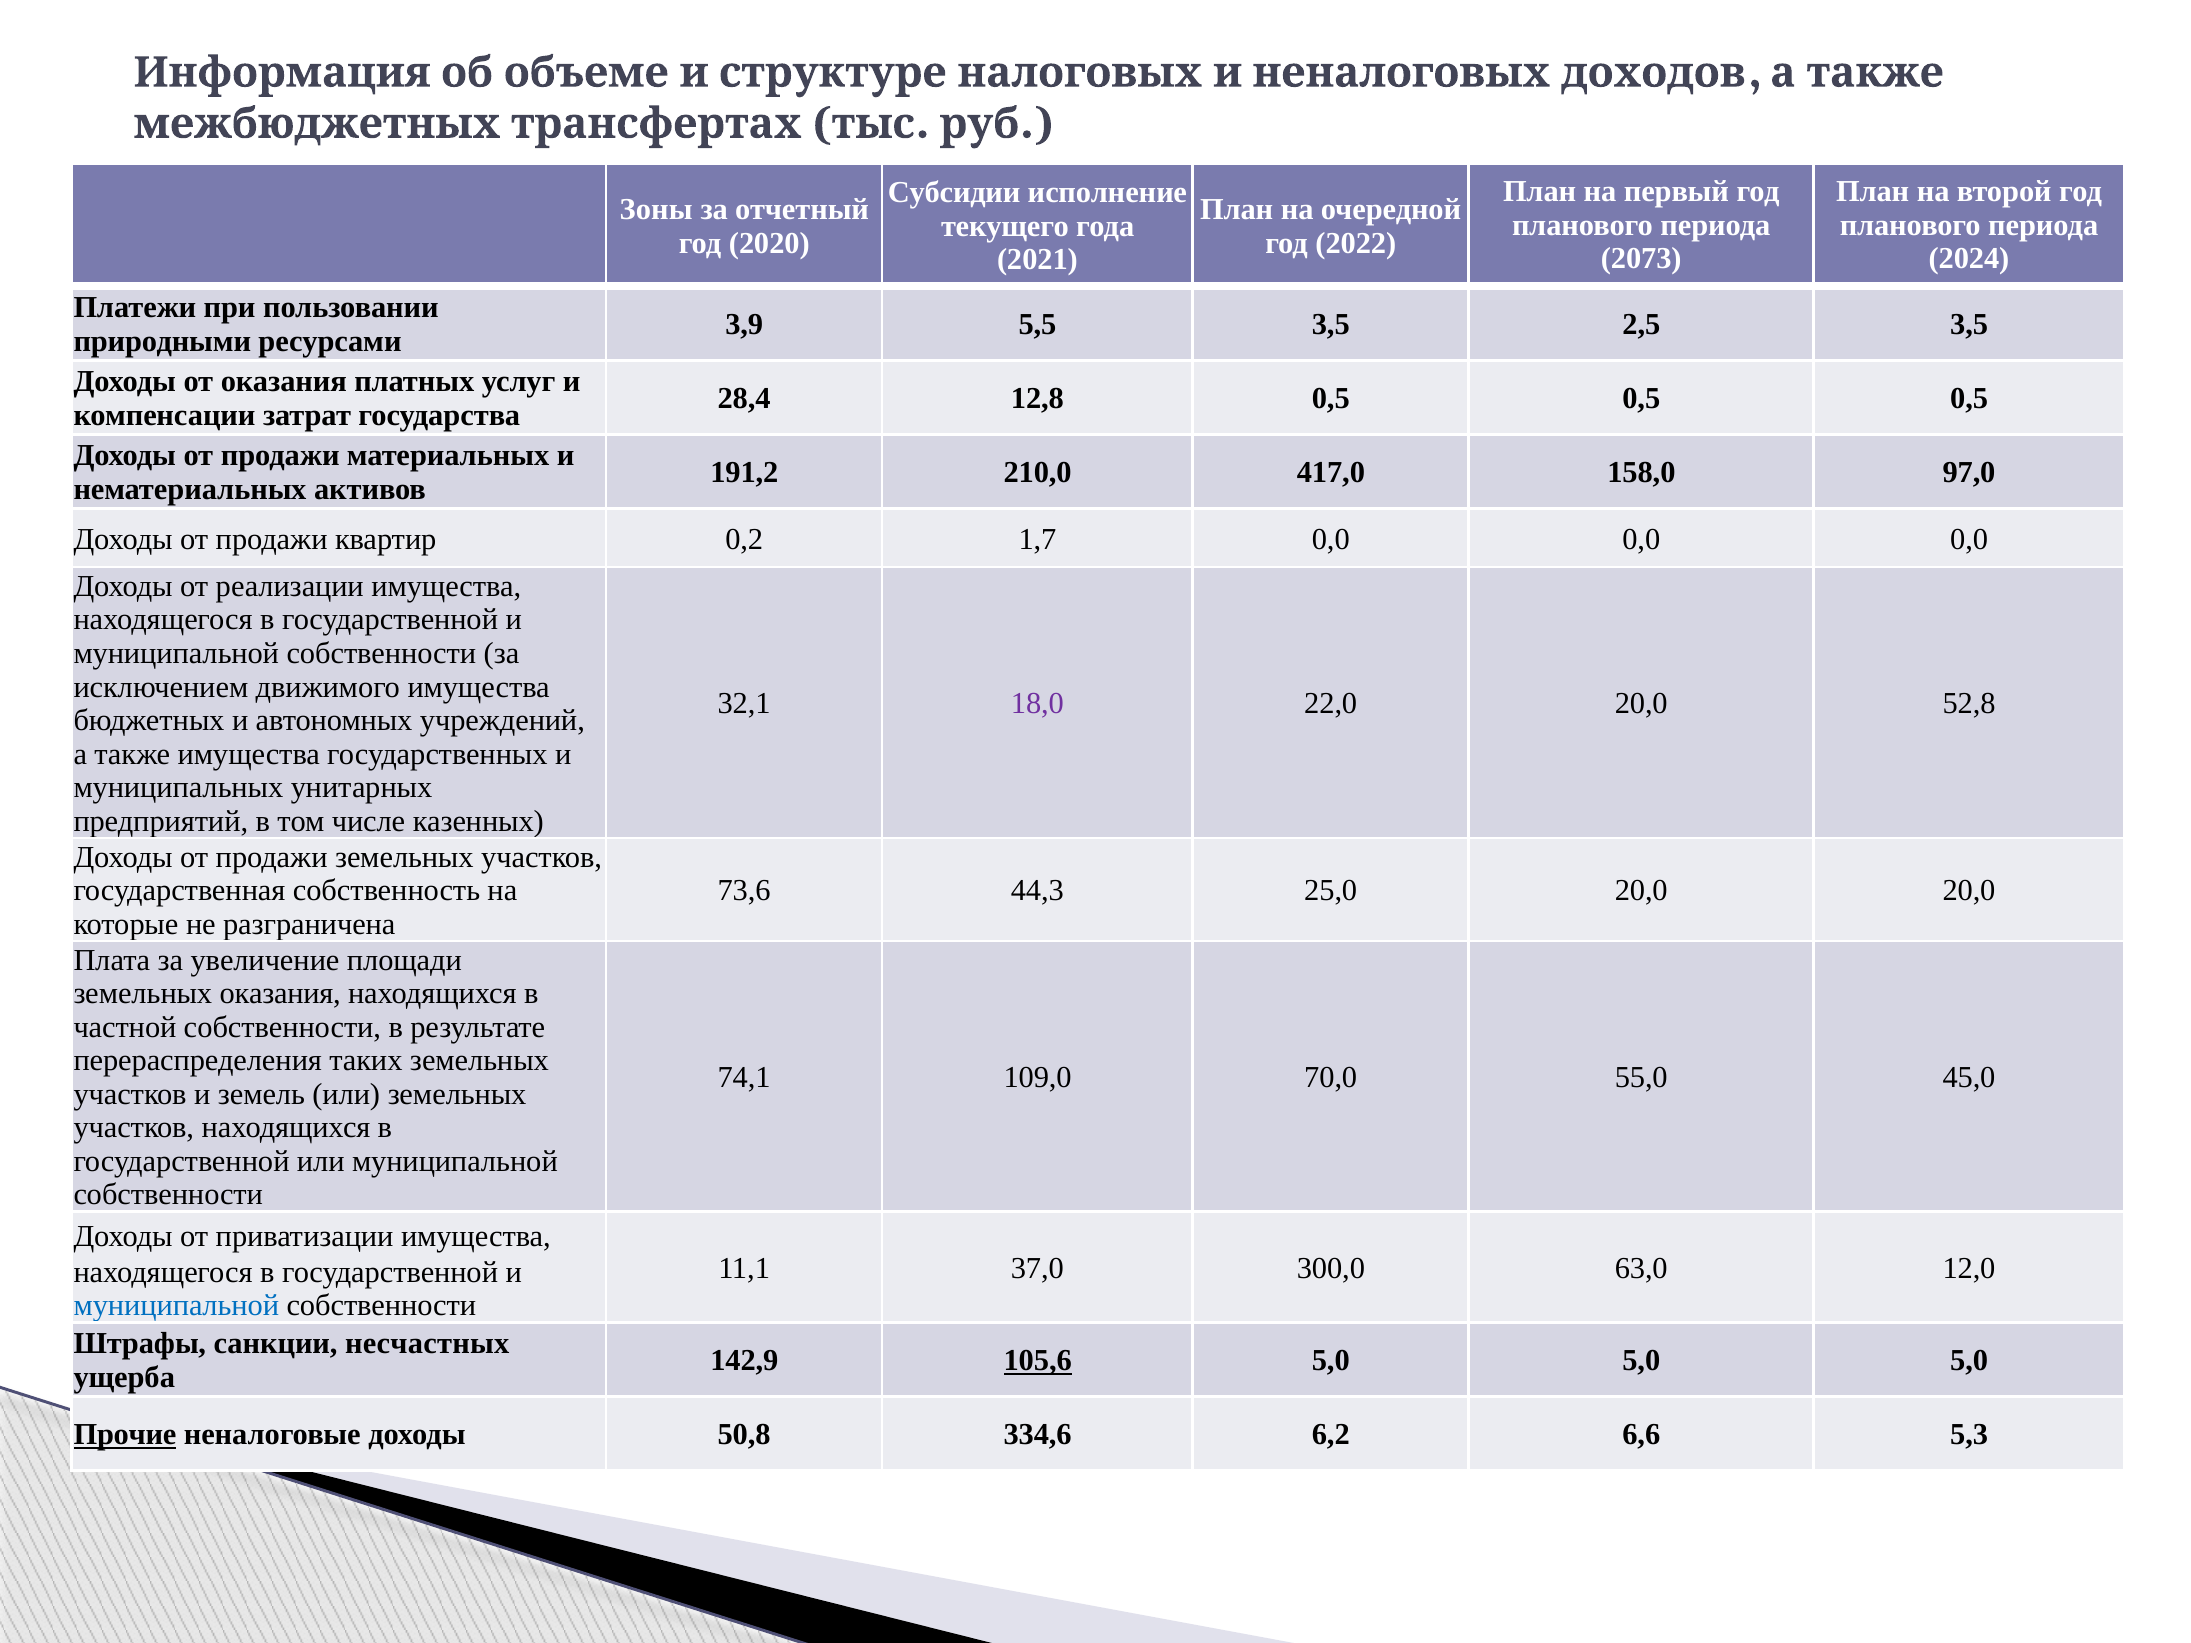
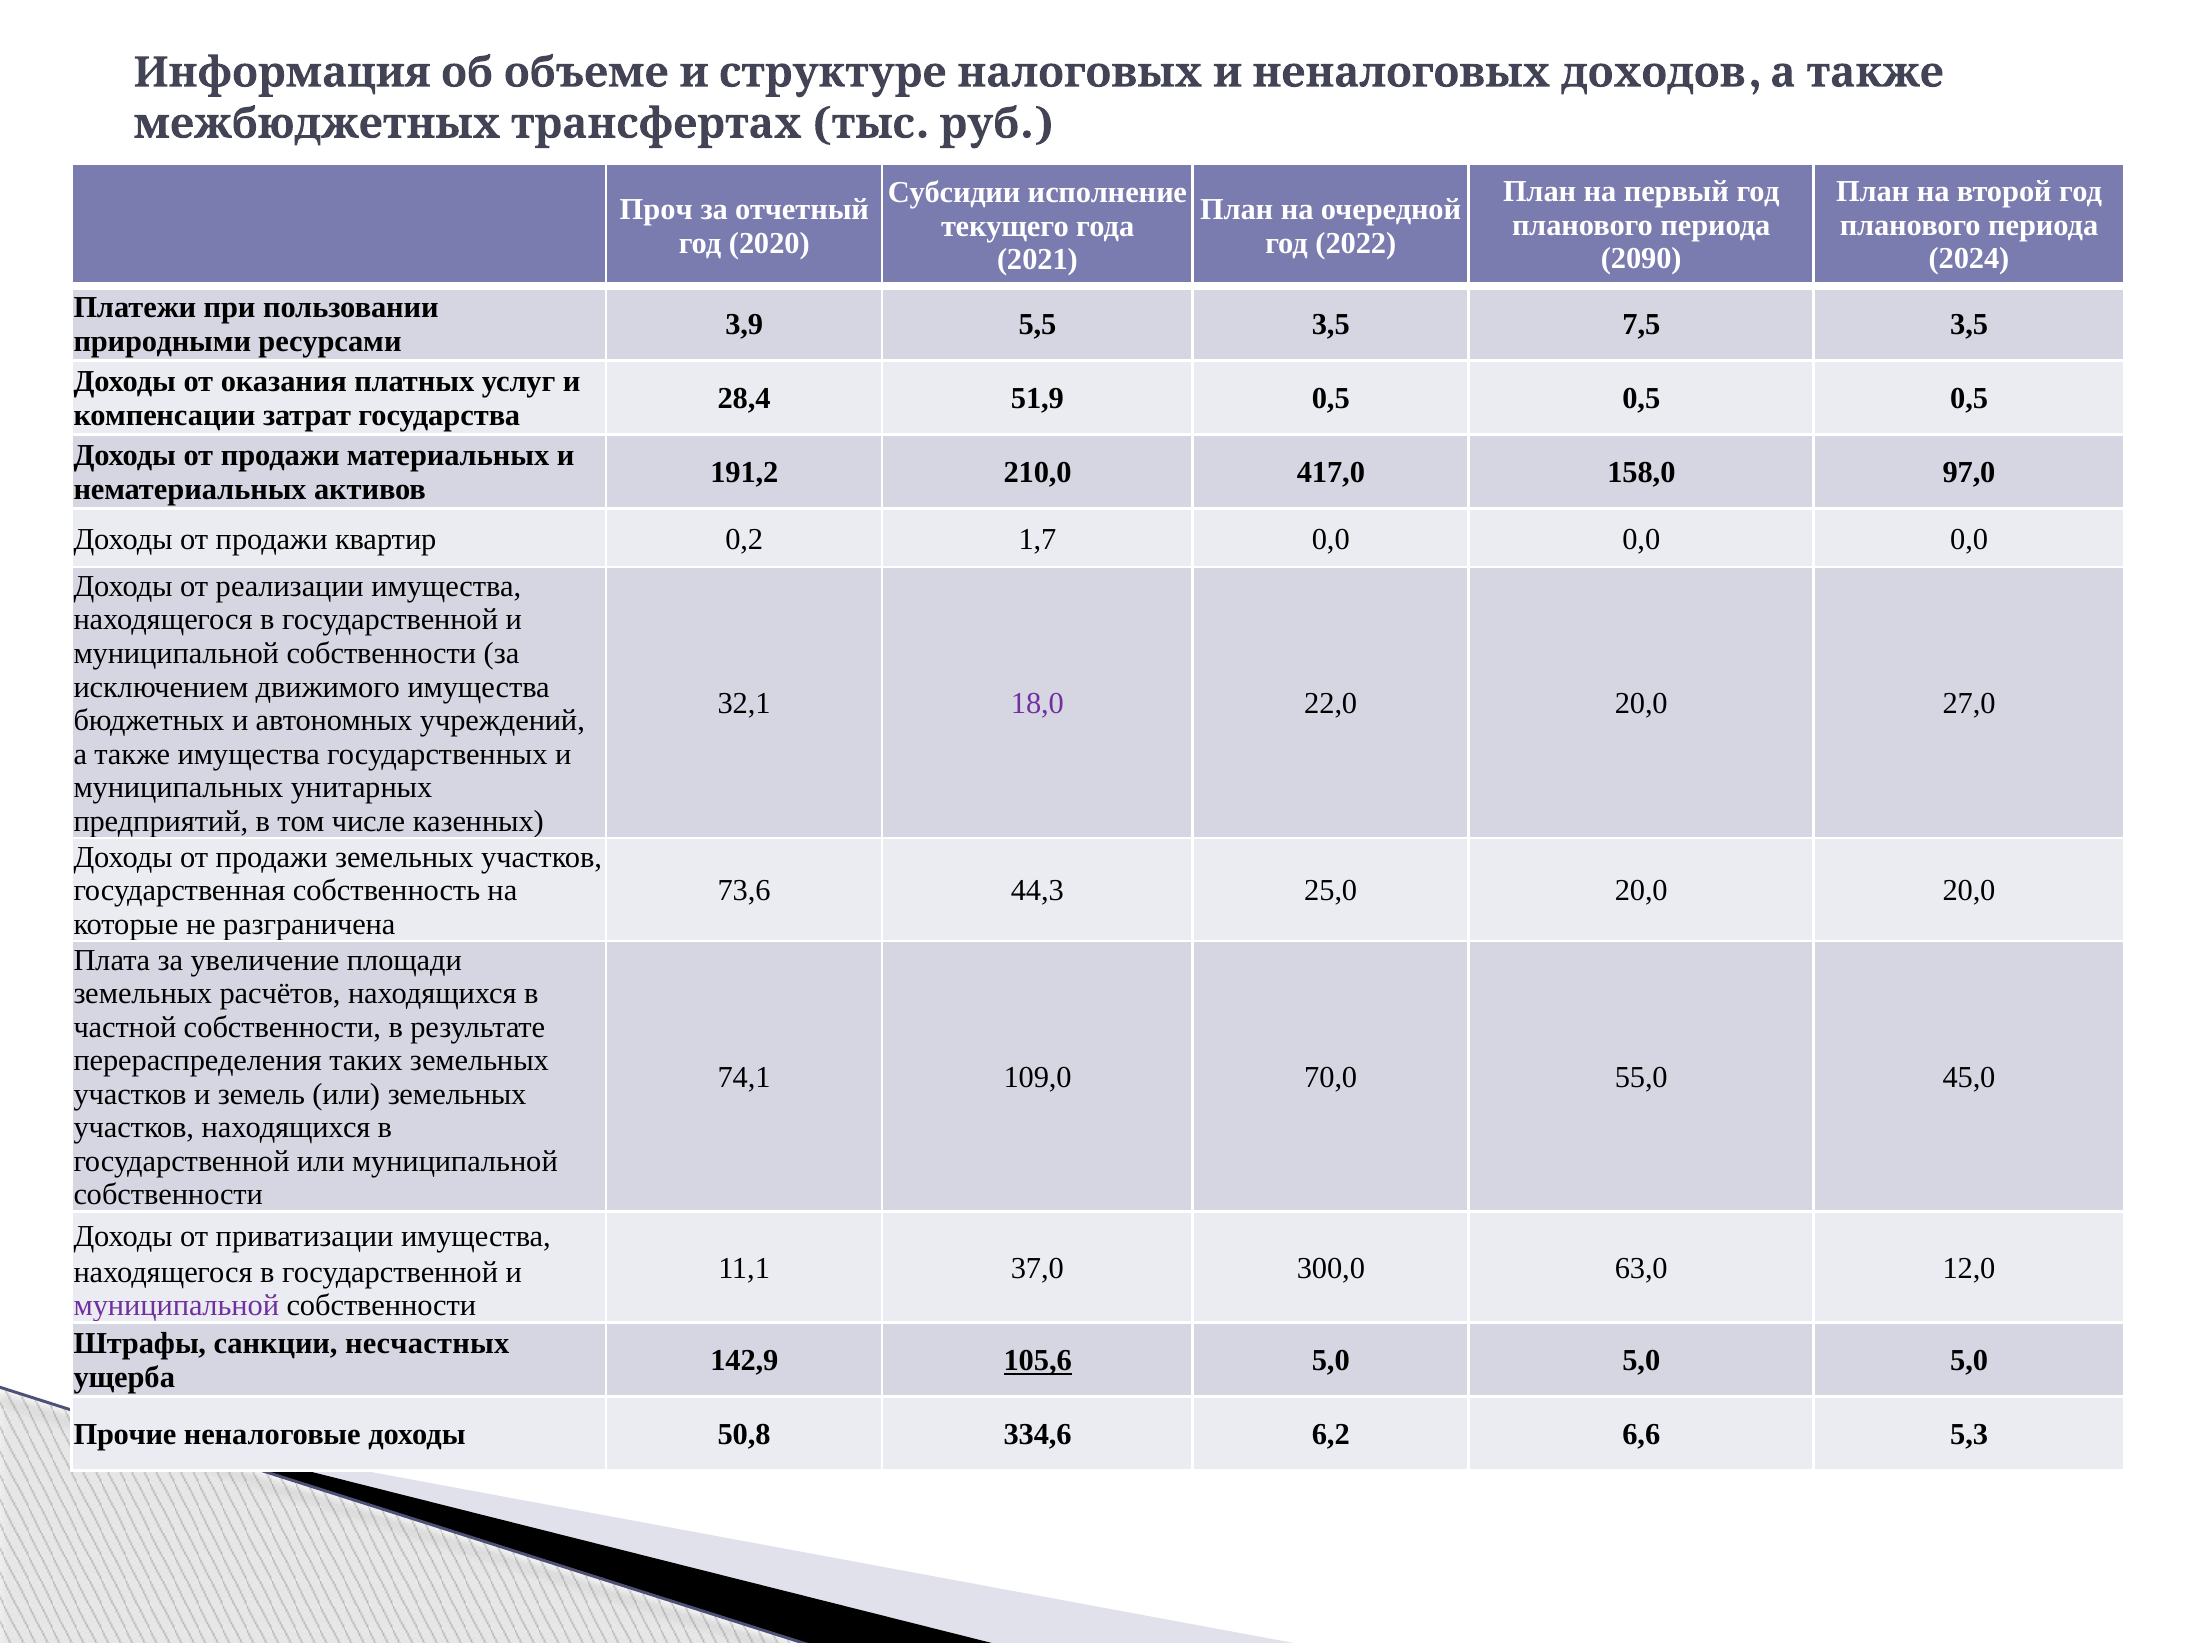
Зоны: Зоны -> Проч (656, 210)
2073: 2073 -> 2090 (1641, 259)
2,5: 2,5 -> 7,5 (1641, 325)
12,8: 12,8 -> 51,9 (1037, 399)
52,8: 52,8 -> 27,0 (1969, 704)
земельных оказания: оказания -> расчётов (280, 994)
муниципальной colour: blue -> purple (176, 1306)
Прочие underline: present -> none (125, 1435)
